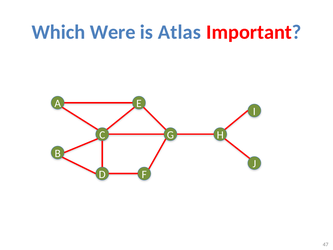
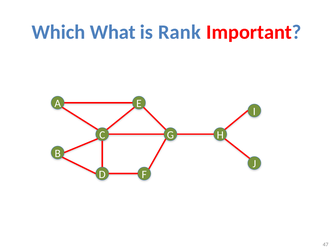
Were: Were -> What (113, 32)
Atlas: Atlas -> Rank (179, 32)
